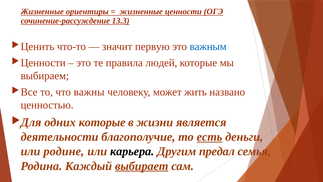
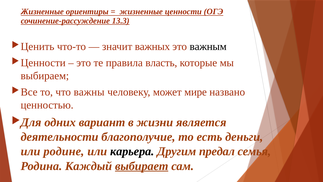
первую: первую -> важных (152, 46)
важным colour: blue -> black (208, 46)
людей: людей -> власть (161, 63)
жить: жить -> мире (196, 92)
одних которые: которые -> вариант (102, 122)
есть underline: present -> none (209, 137)
